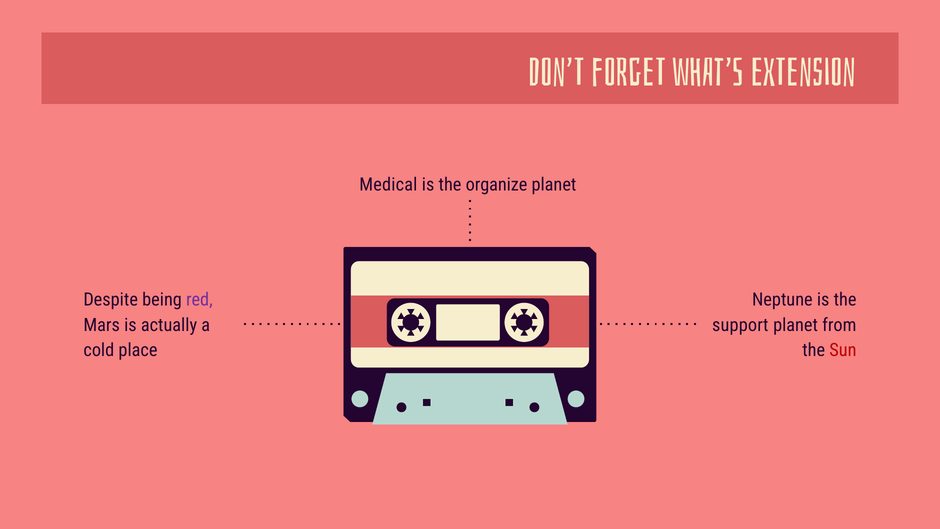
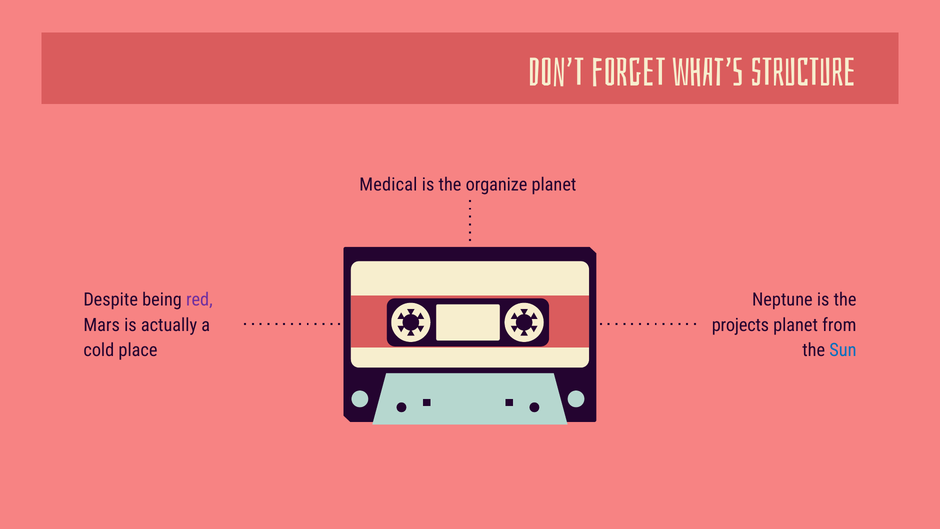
EXTENSION: EXTENSION -> STRUCTURE (803, 73)
support: support -> projects (740, 325)
Sun colour: red -> blue (843, 350)
